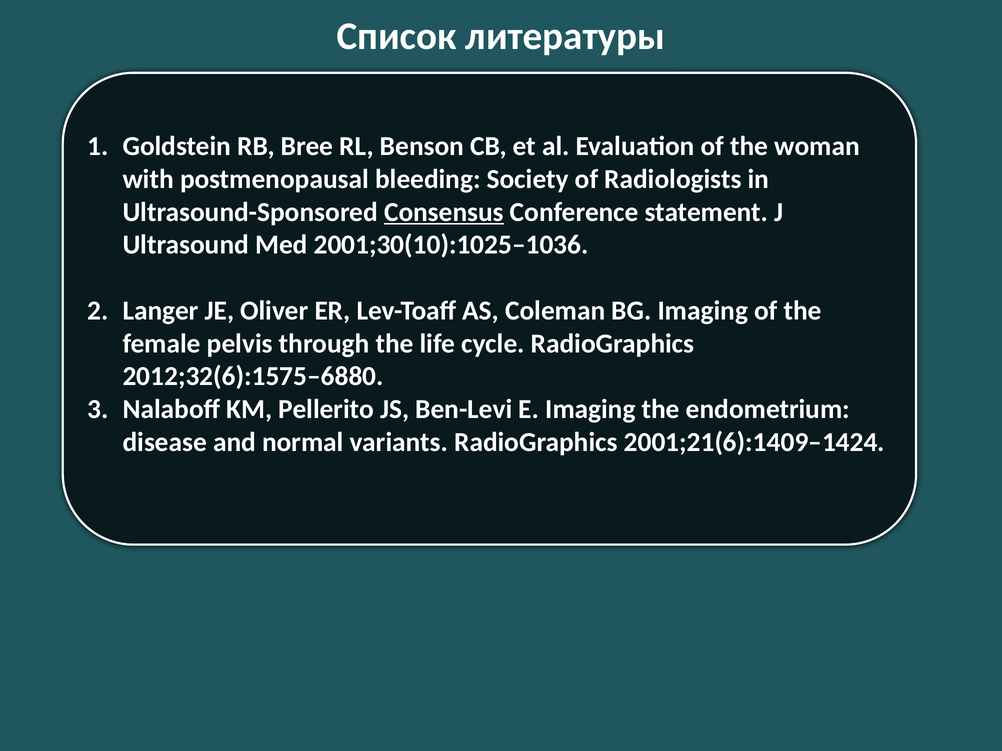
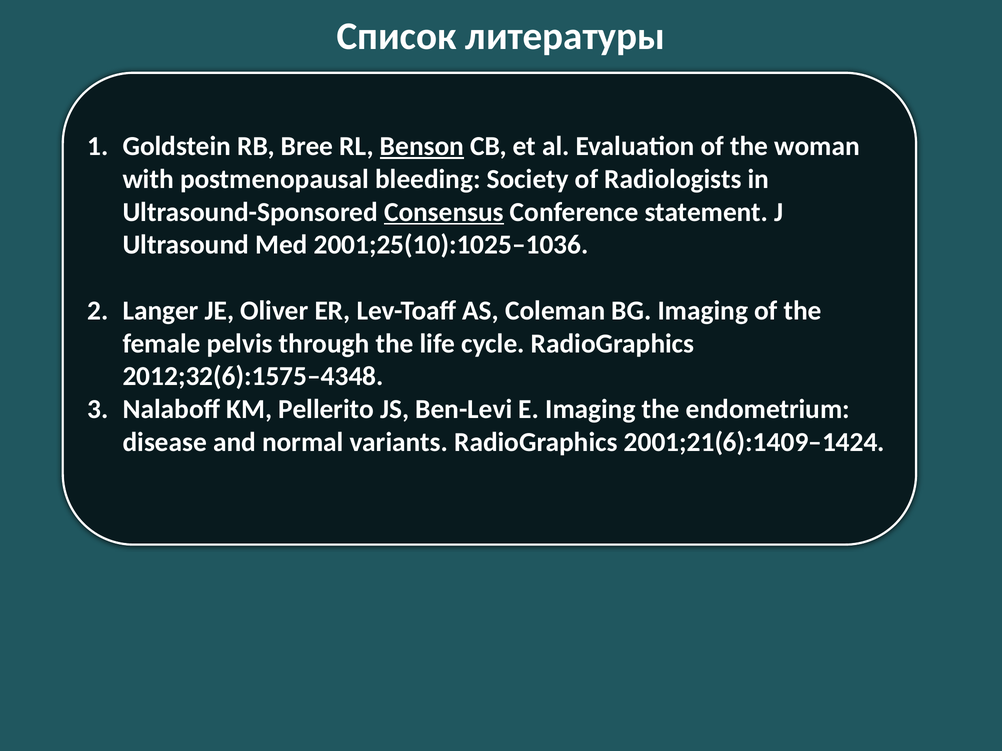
Benson underline: none -> present (422, 146)
2001;30(10):1025–1036: 2001;30(10):1025–1036 -> 2001;25(10):1025–1036 (451, 245)
2012;32(6):1575–6880: 2012;32(6):1575–6880 -> 2012;32(6):1575–4348 (253, 377)
